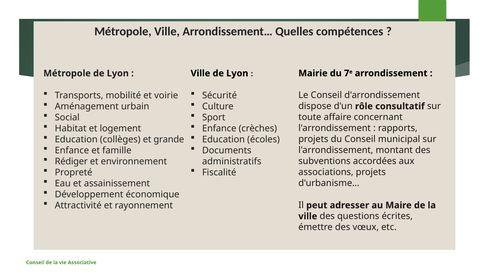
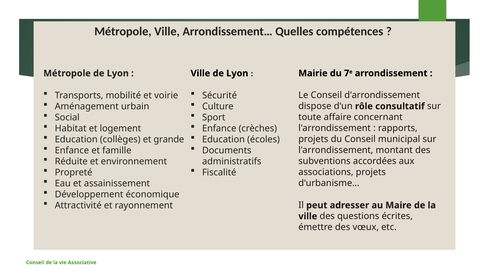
Rédiger: Rédiger -> Réduite (71, 161)
